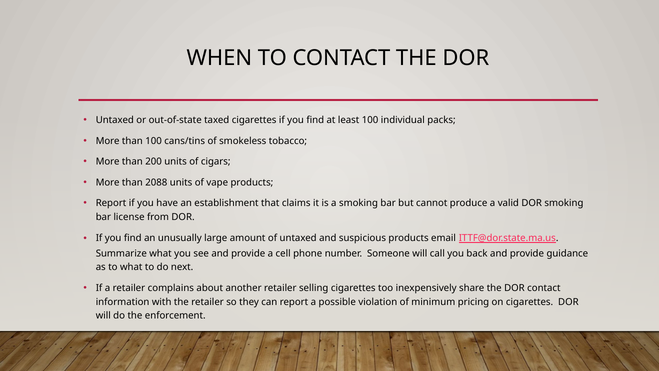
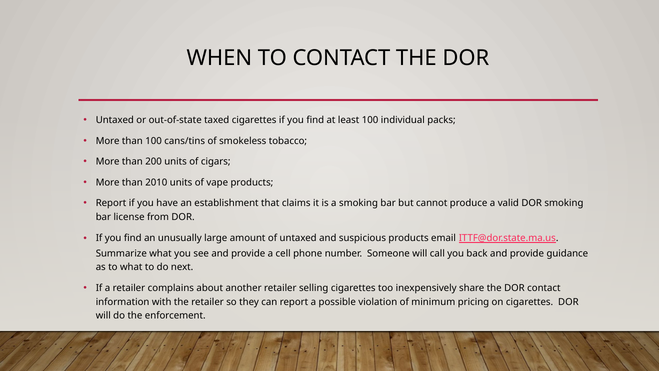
2088: 2088 -> 2010 (156, 182)
